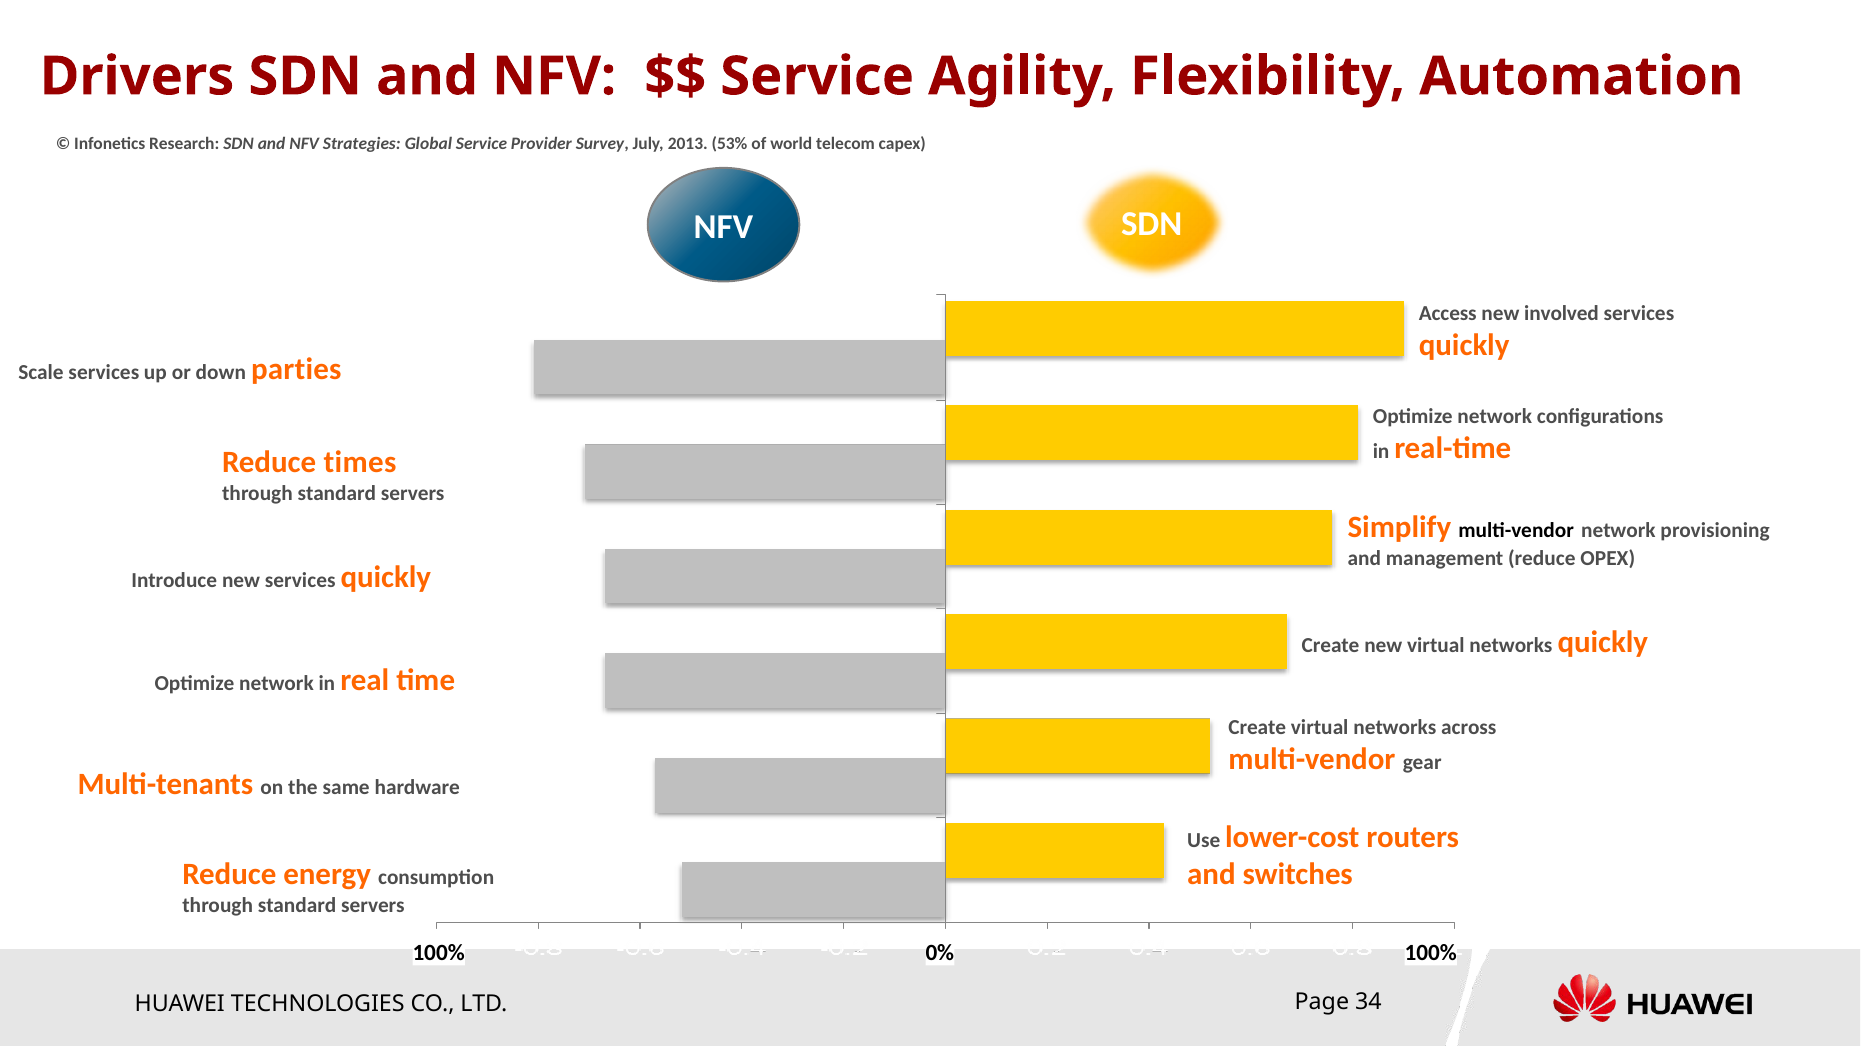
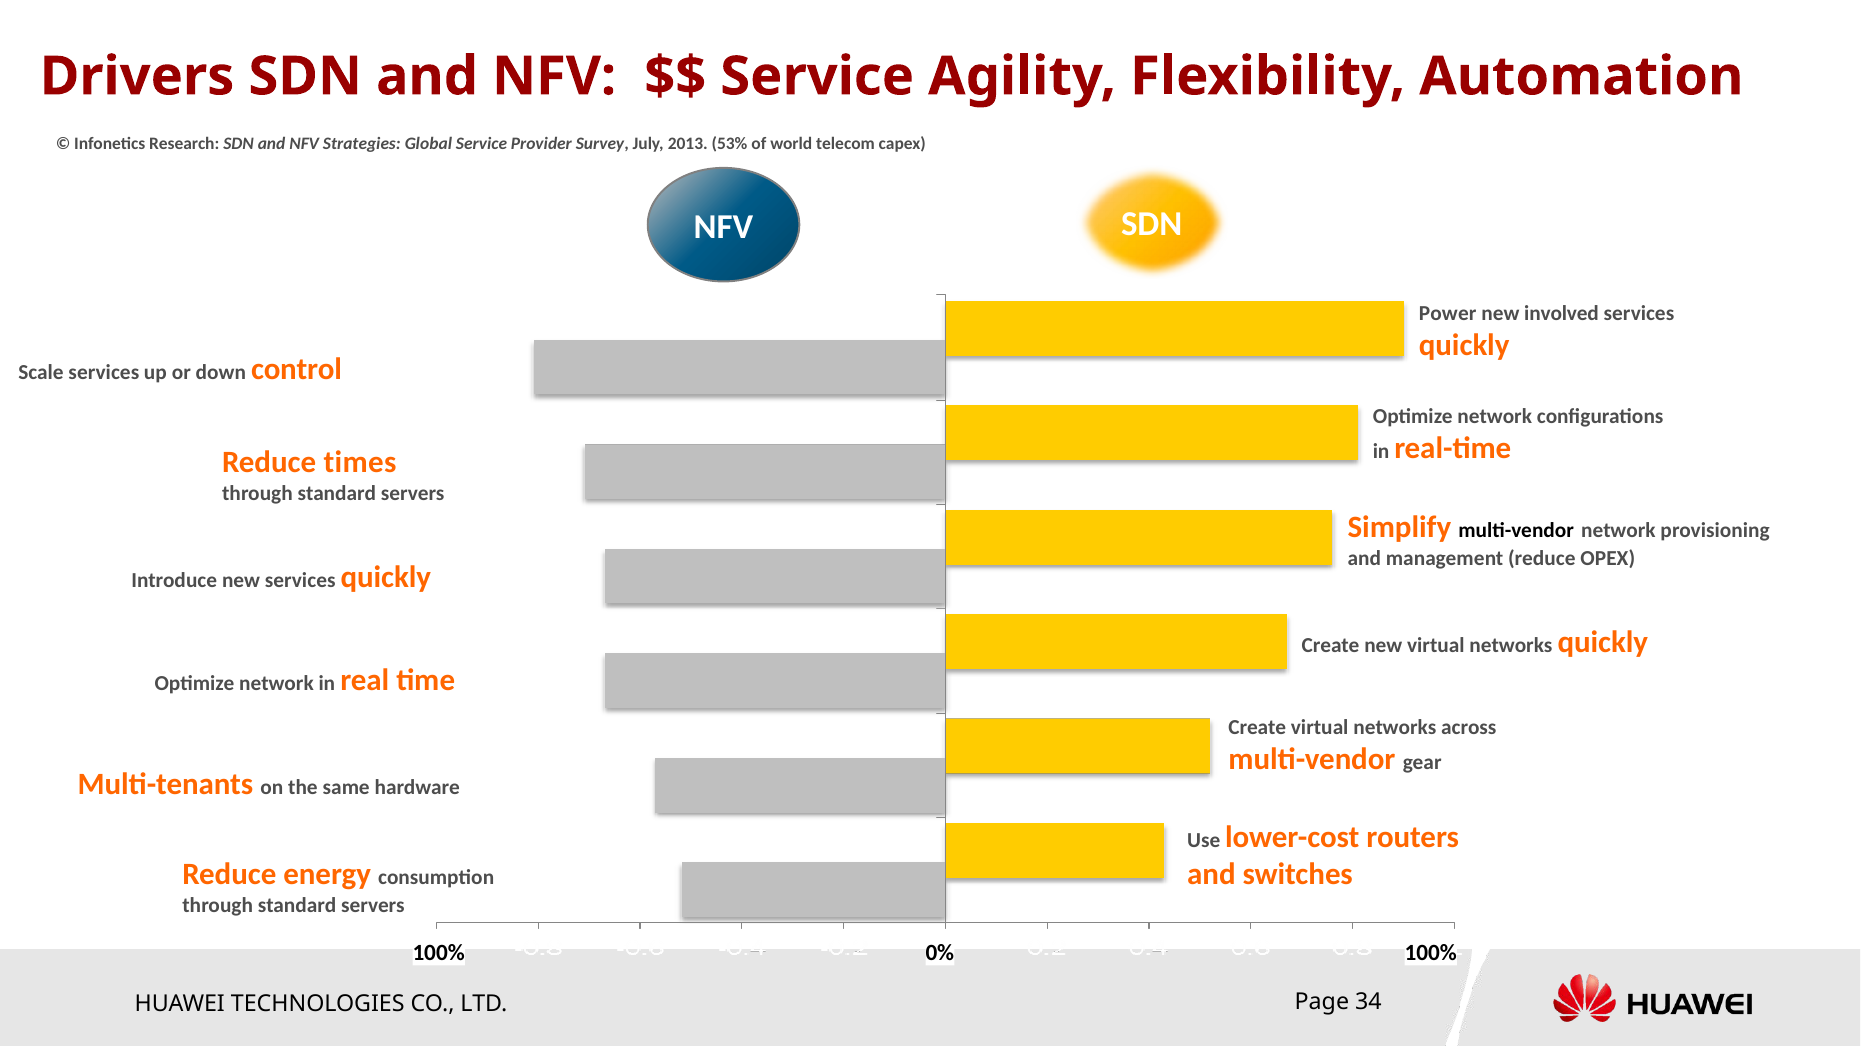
Access: Access -> Power (1448, 314)
parties: parties -> control (296, 369)
